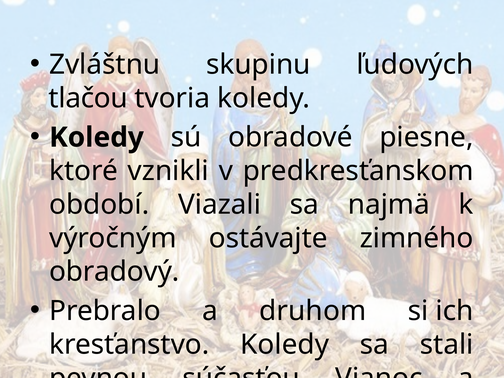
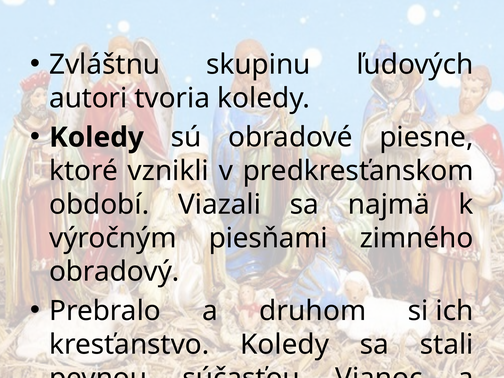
tlačou: tlačou -> autori (88, 98)
ostávajte: ostávajte -> piesňami (268, 238)
